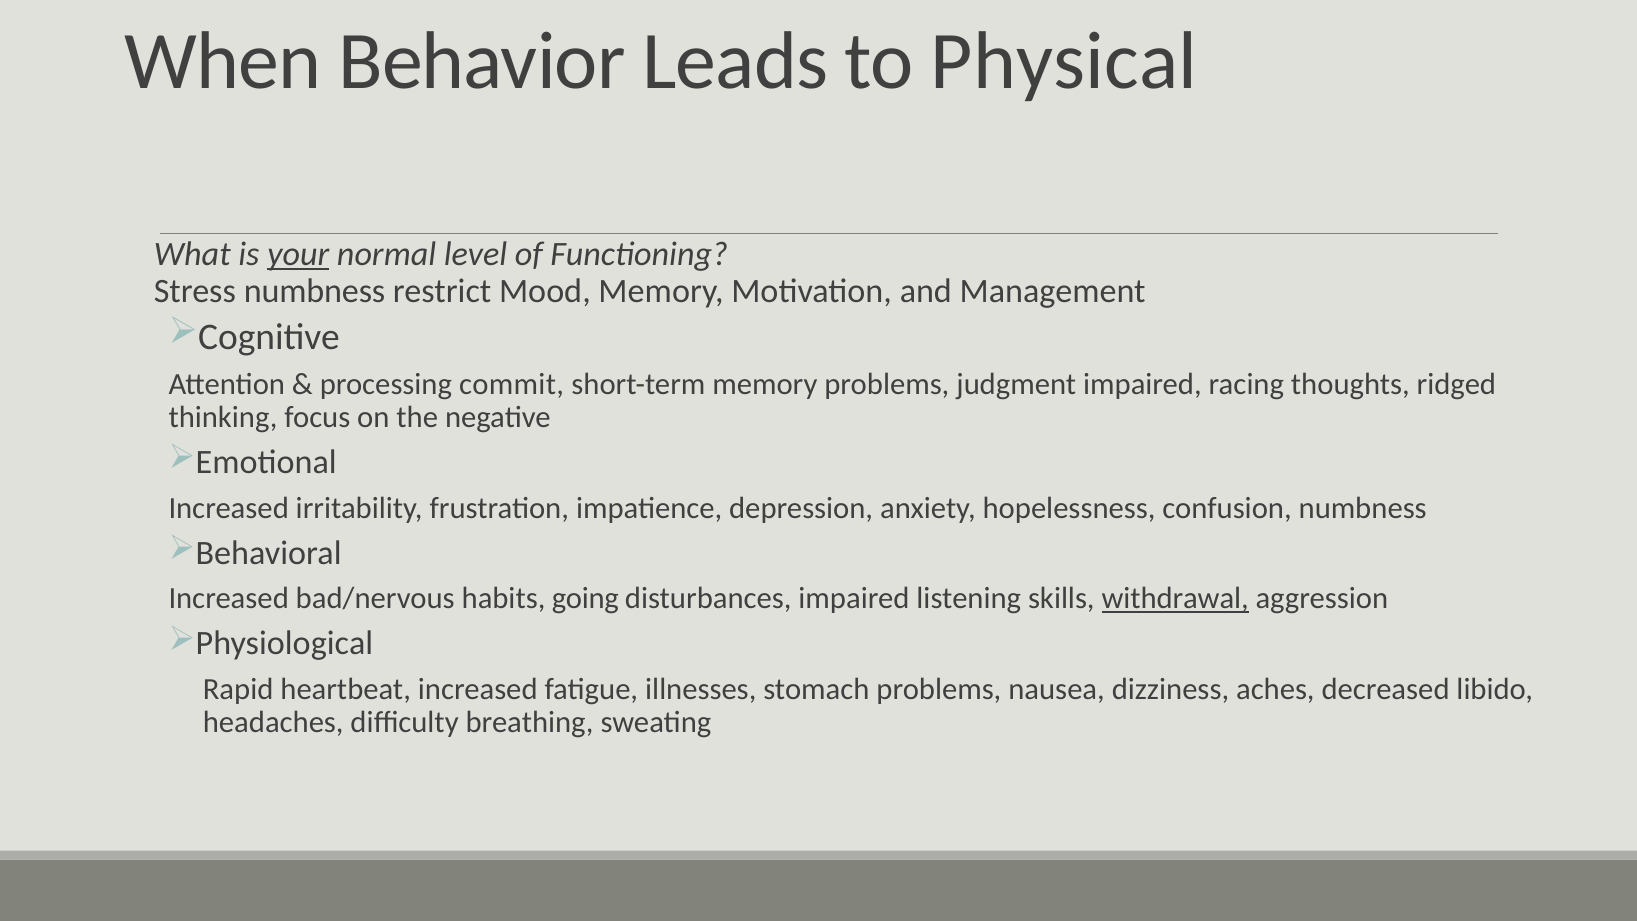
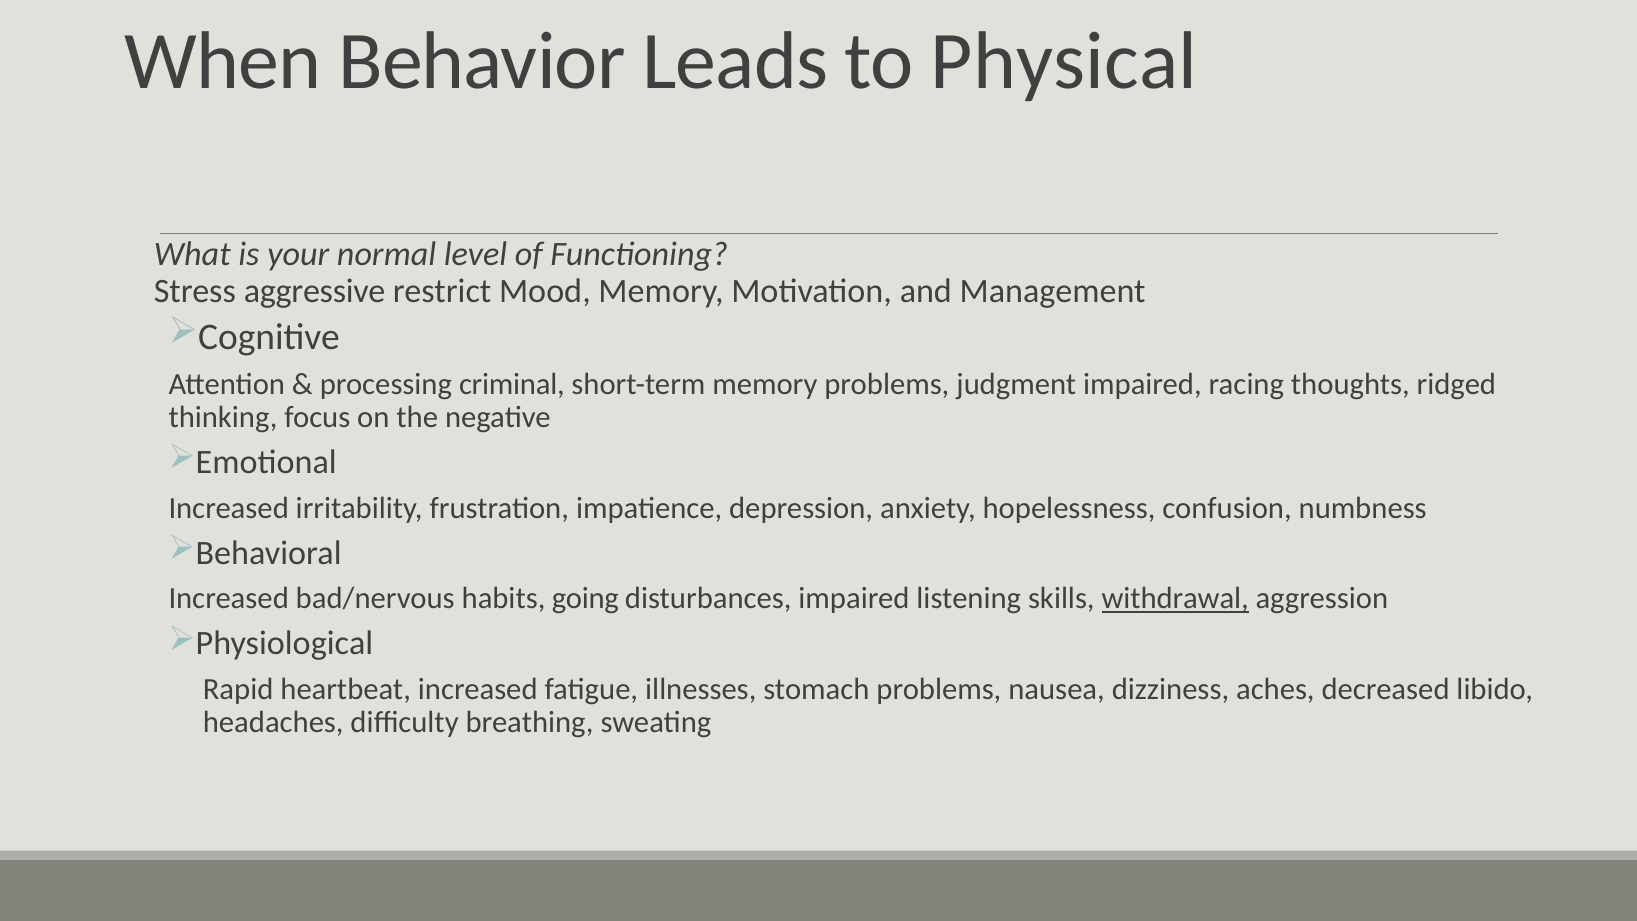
your underline: present -> none (298, 255)
Stress numbness: numbness -> aggressive (315, 292)
commit: commit -> criminal (512, 384)
